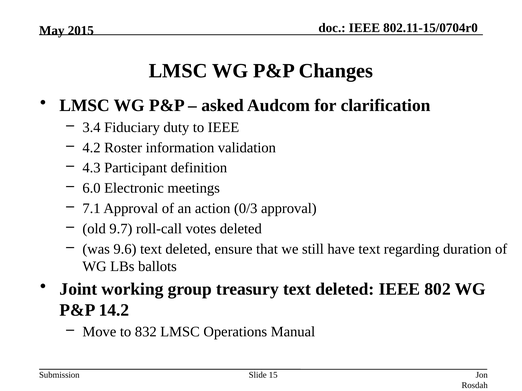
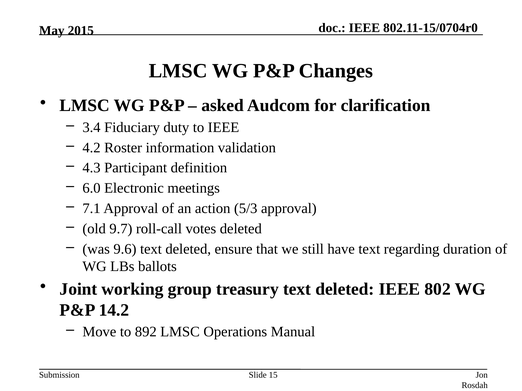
0/3: 0/3 -> 5/3 (246, 209)
832: 832 -> 892 (146, 332)
